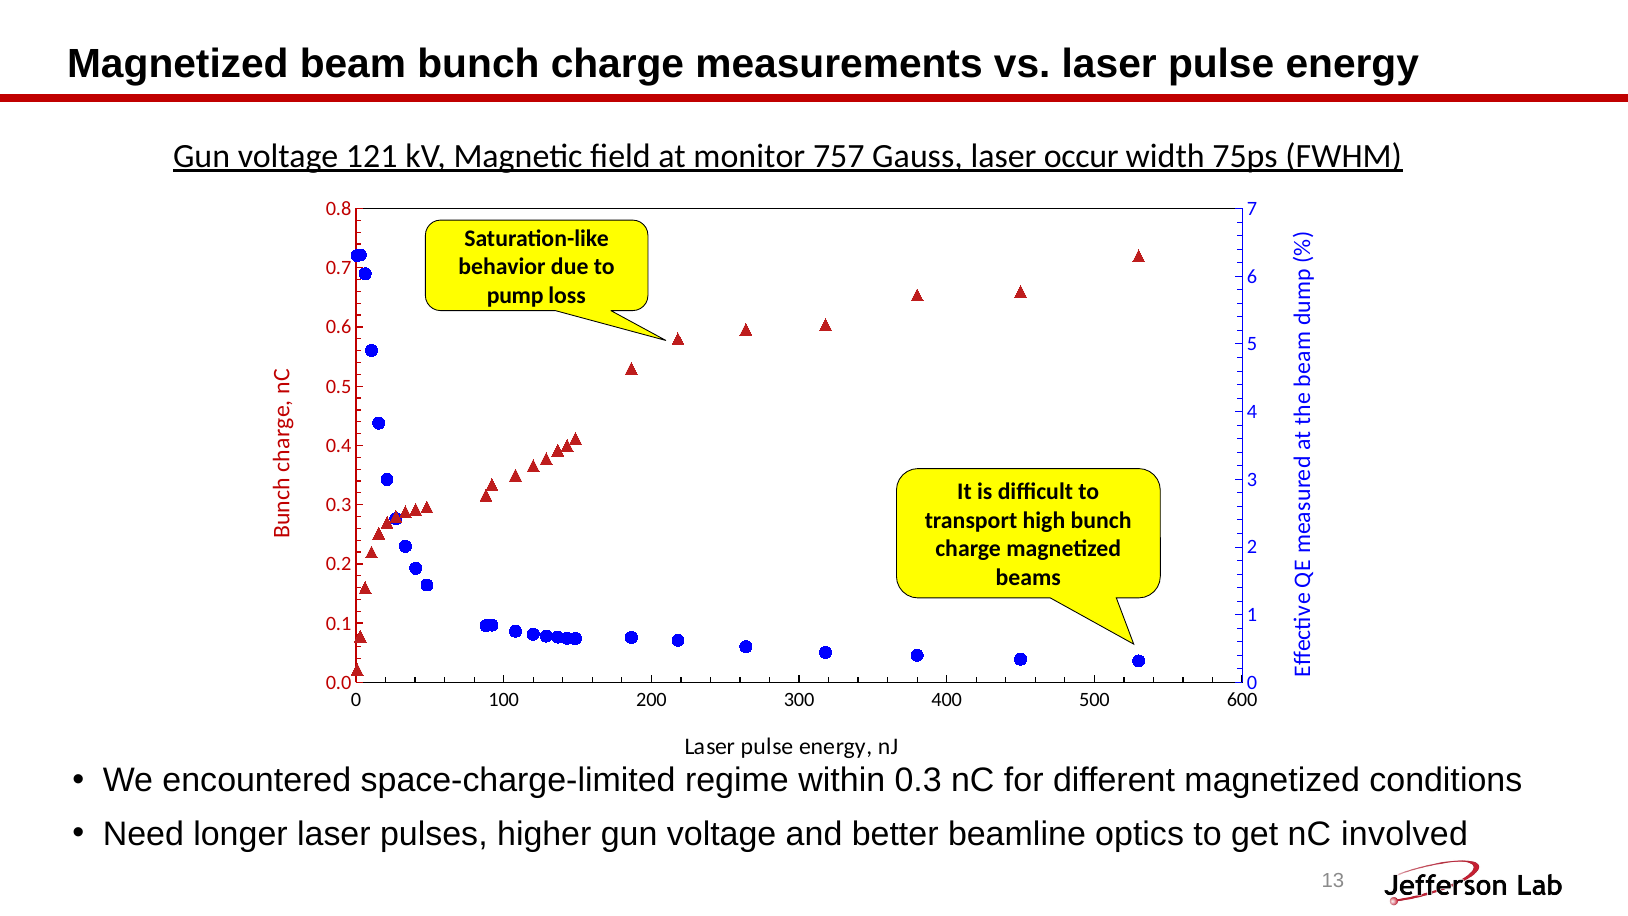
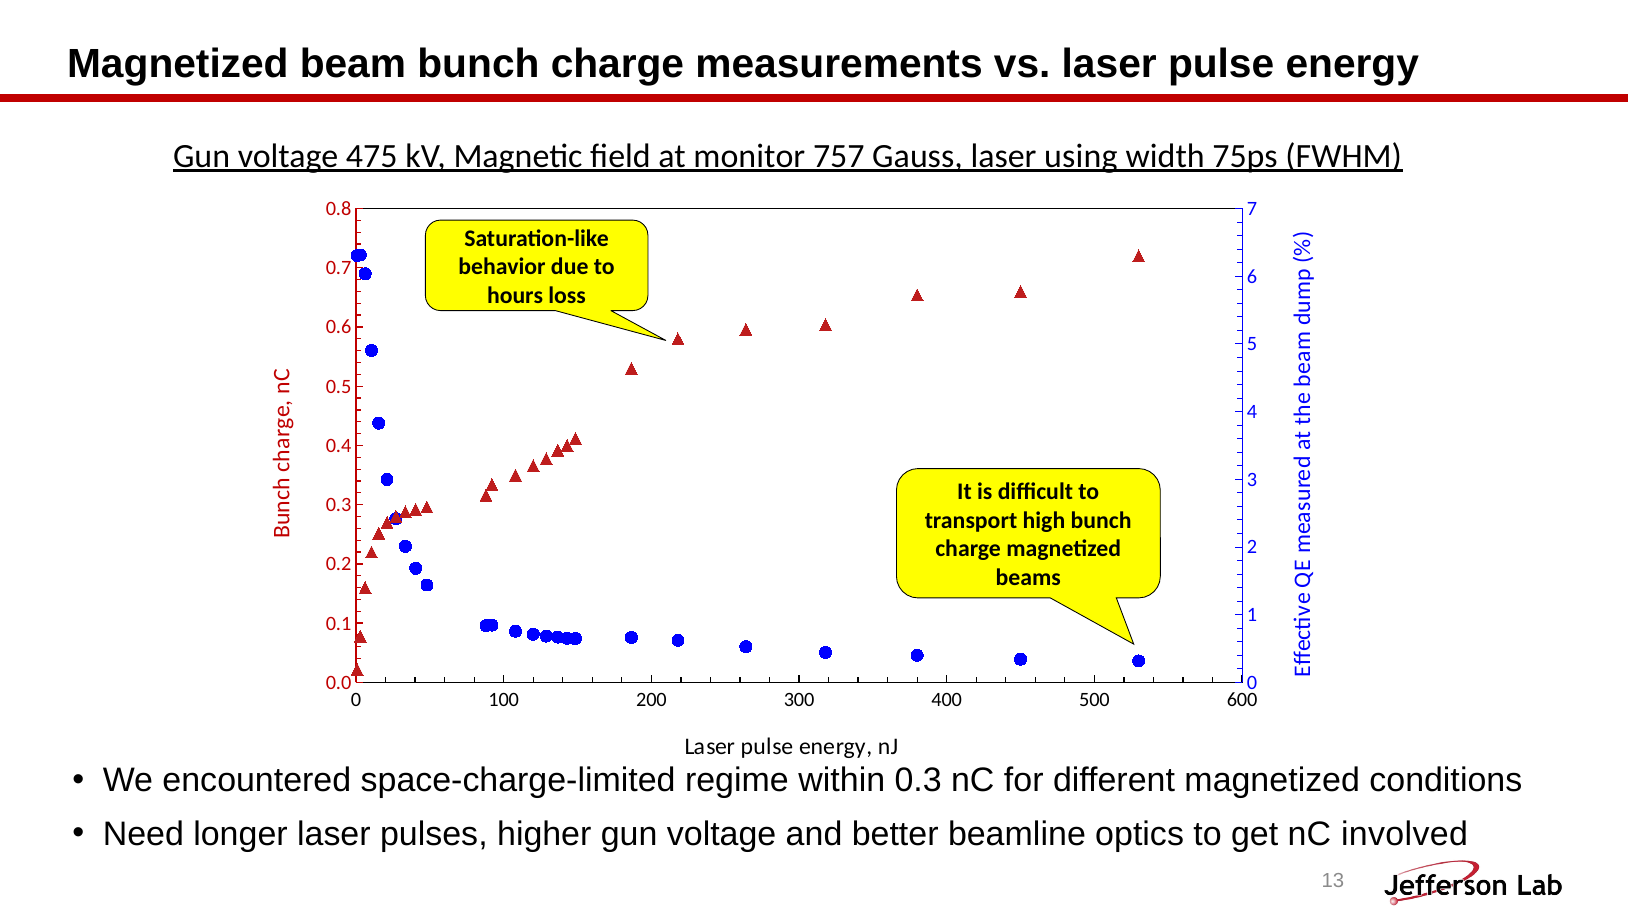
121: 121 -> 475 (372, 156)
occur: occur -> using (1081, 156)
pump: pump -> hours (515, 295)
